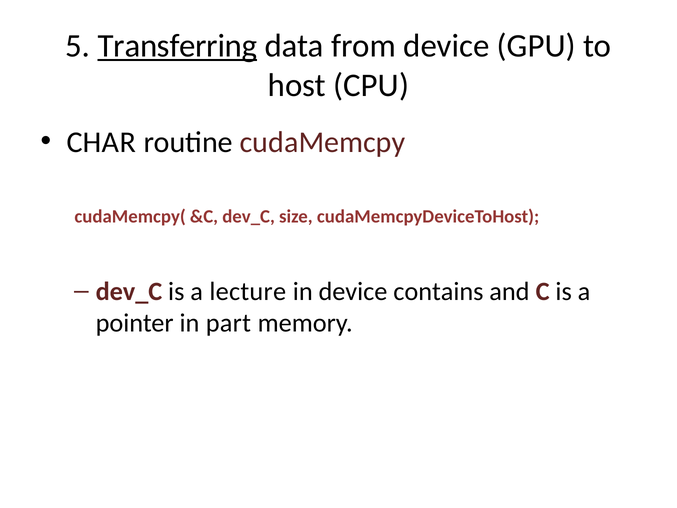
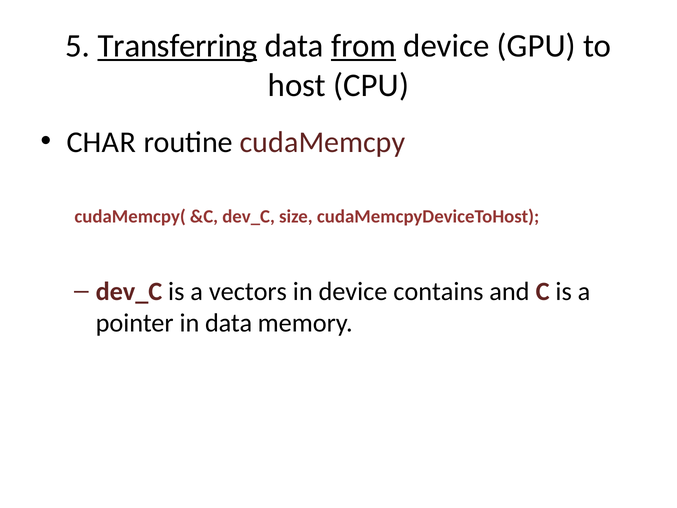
from underline: none -> present (363, 46)
lecture: lecture -> vectors (248, 292)
in part: part -> data (229, 323)
